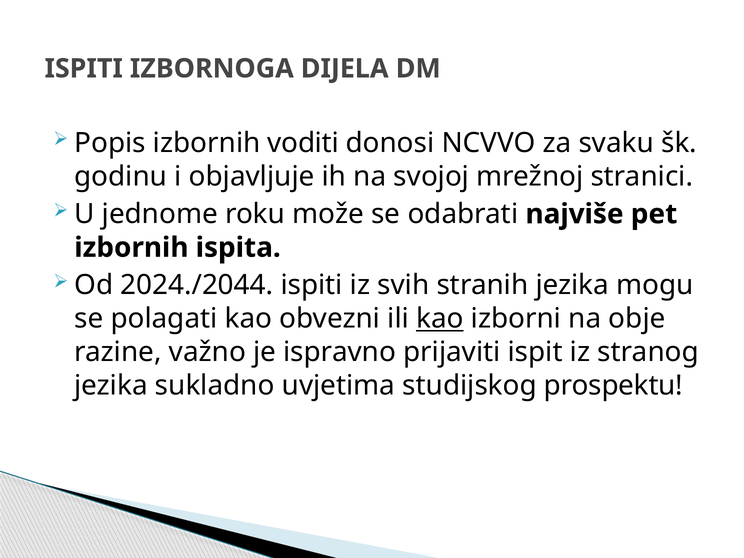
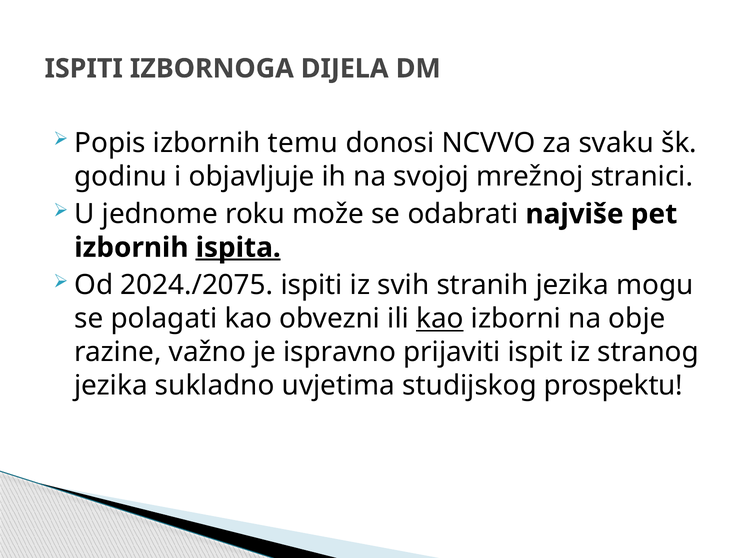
voditi: voditi -> temu (303, 143)
ispita underline: none -> present (238, 248)
2024./2044: 2024./2044 -> 2024./2075 (197, 285)
